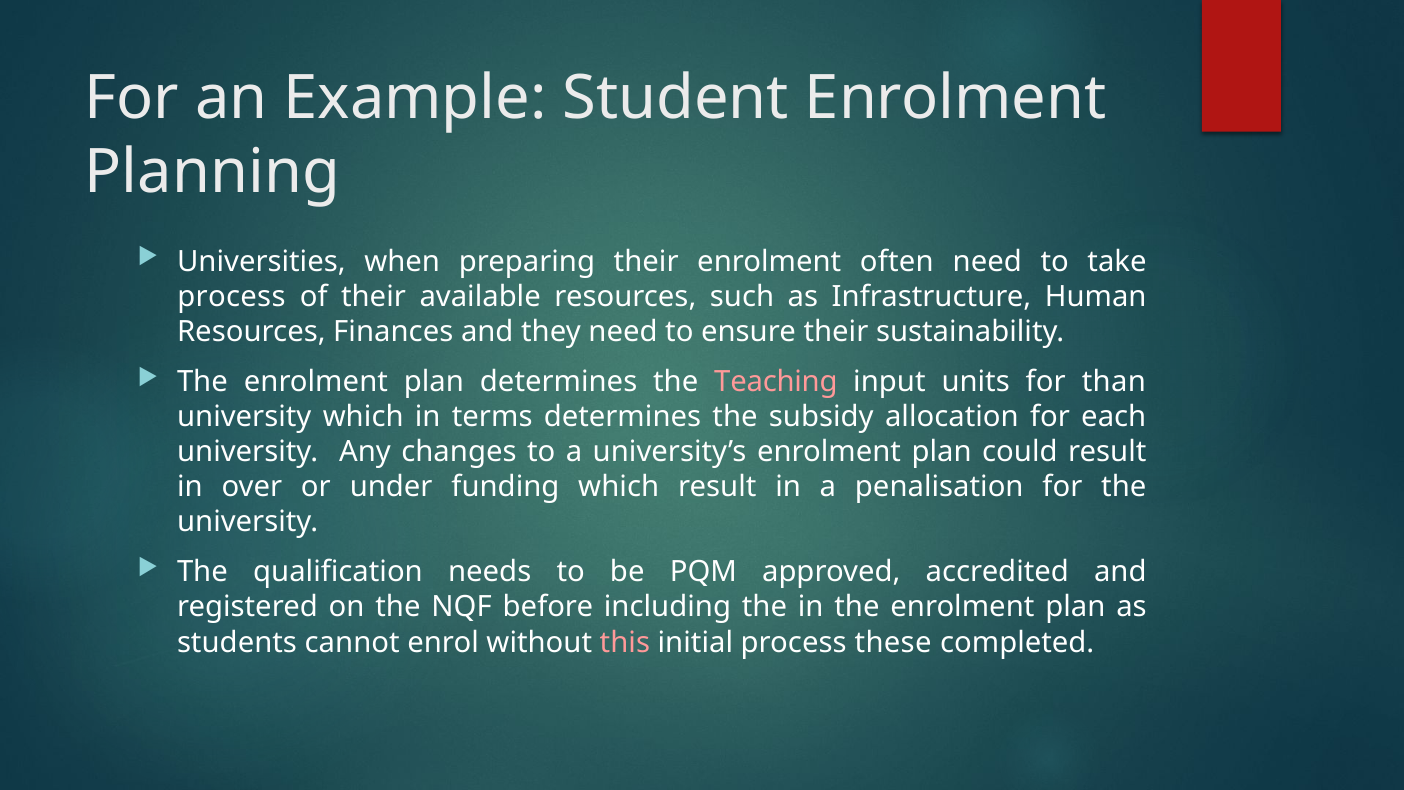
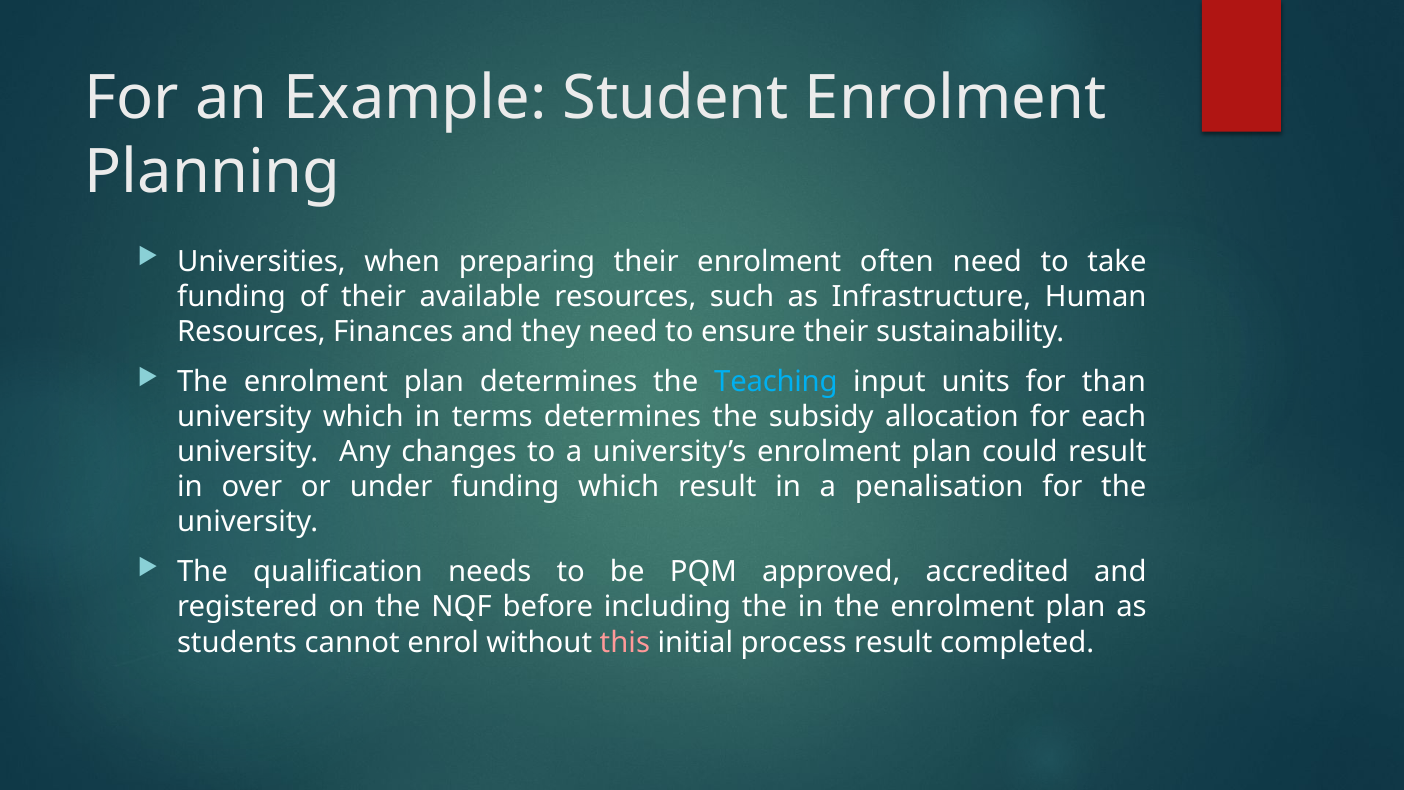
process: process -> funding (232, 296)
Teaching colour: pink -> light blue (776, 381)
process these: these -> result (893, 642)
